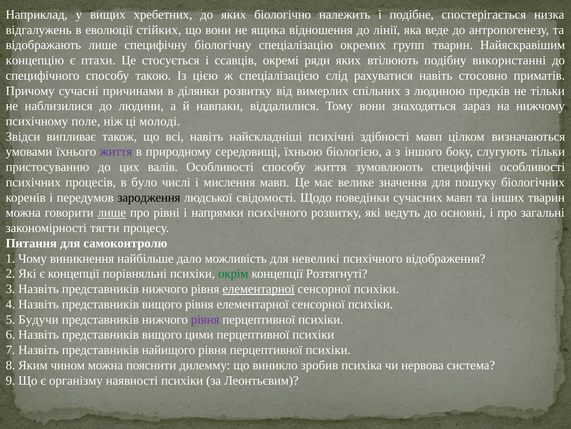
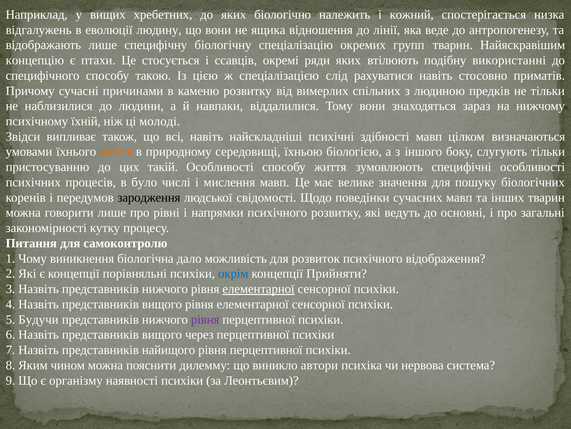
подібне: подібне -> кожний (412, 15)
стійких: стійких -> людину (159, 30)
ділянки: ділянки -> каменю (199, 91)
поле: поле -> їхній (86, 121)
життя colour: purple -> orange (116, 152)
валів: валів -> такій (163, 167)
лише underline: present -> none (112, 212)
тягти: тягти -> кутку (105, 228)
найбільше: найбільше -> біологічна (145, 258)
невеликі: невеликі -> розвиток (316, 258)
окрім colour: green -> blue (233, 273)
Розтягнуті: Розтягнуті -> Прийняти (337, 273)
цими: цими -> через (199, 334)
зробив: зробив -> автори (319, 365)
